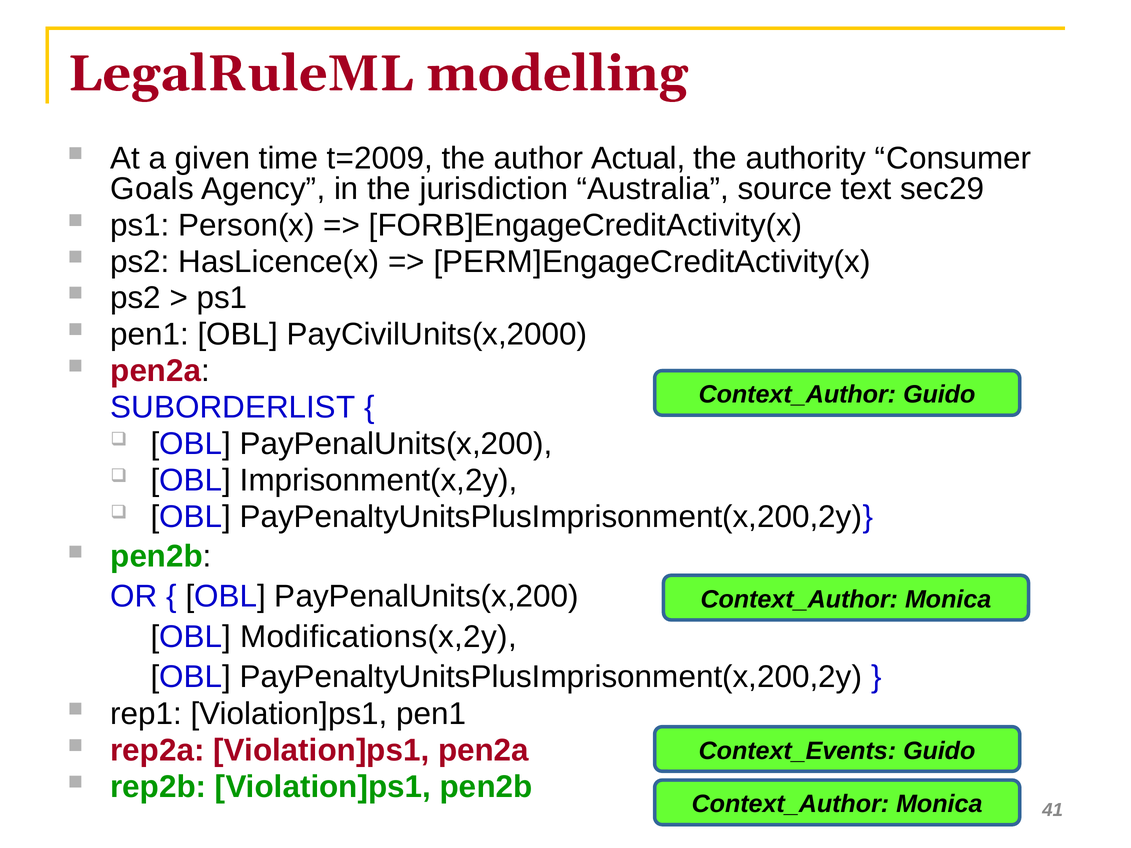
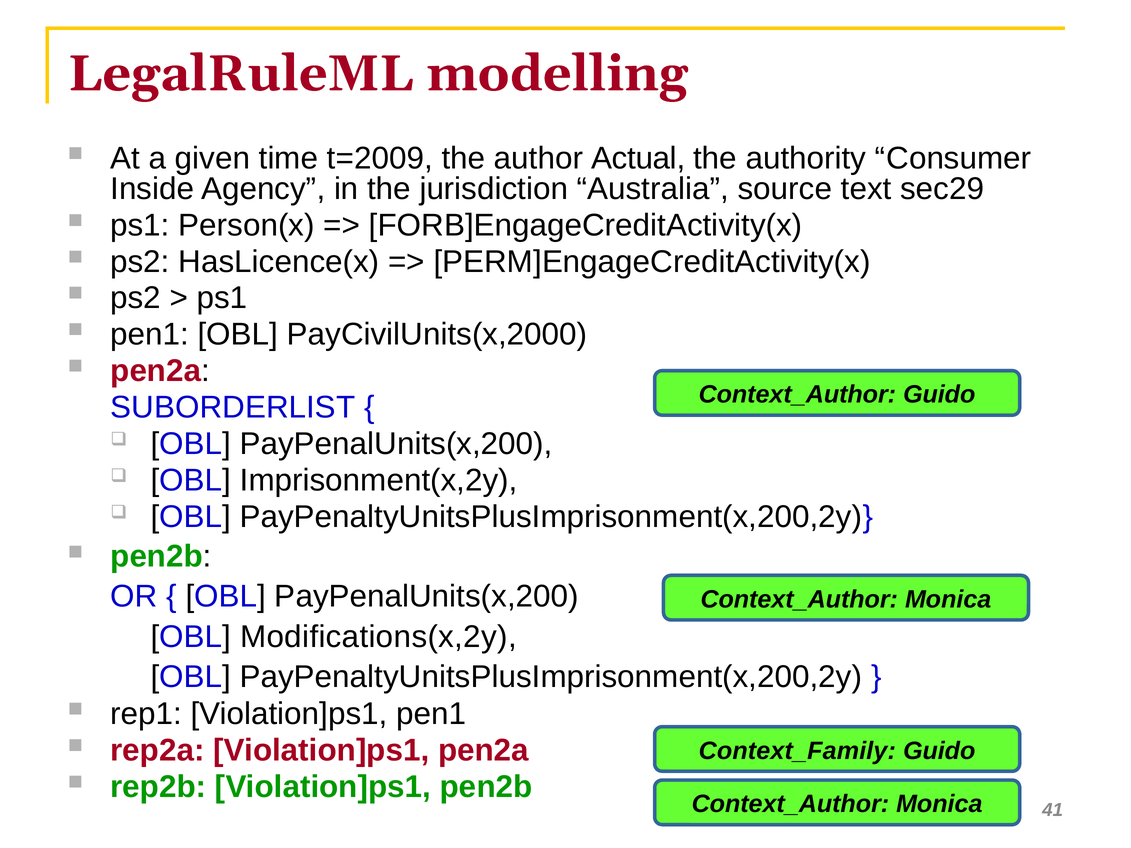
Goals: Goals -> Inside (152, 189)
Context_Events: Context_Events -> Context_Family (797, 751)
